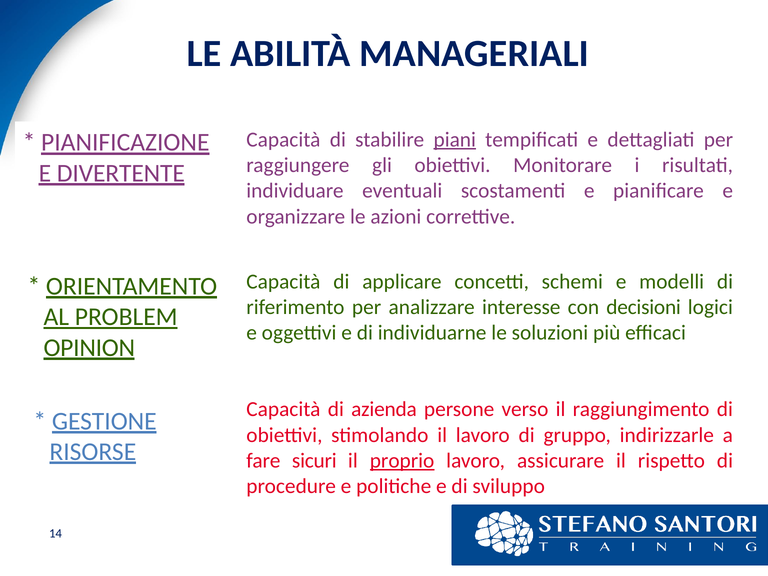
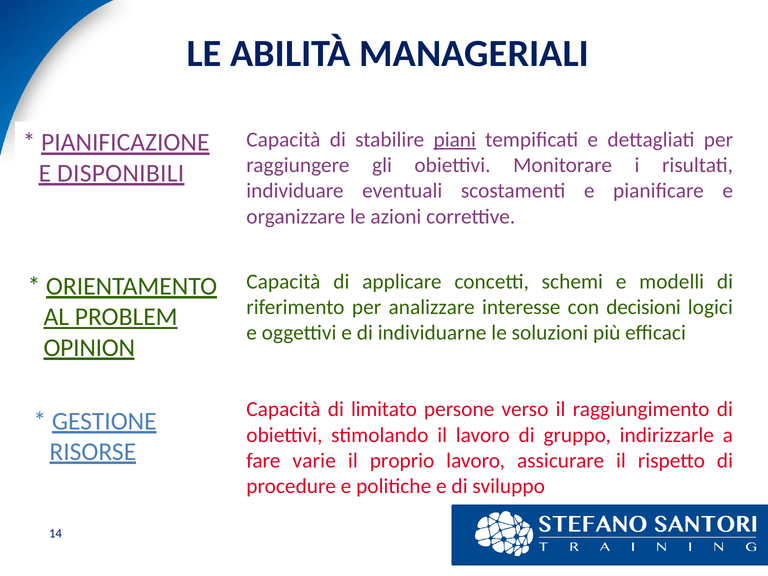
DIVERTENTE: DIVERTENTE -> DISPONIBILI (121, 173)
azienda: azienda -> limitato (384, 409)
sicuri: sicuri -> varie (314, 461)
proprio underline: present -> none (402, 461)
